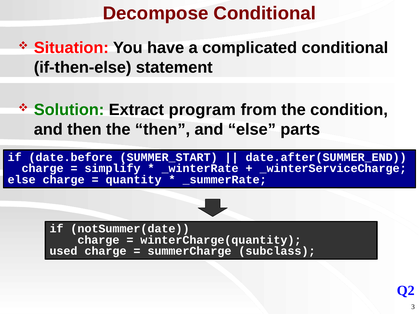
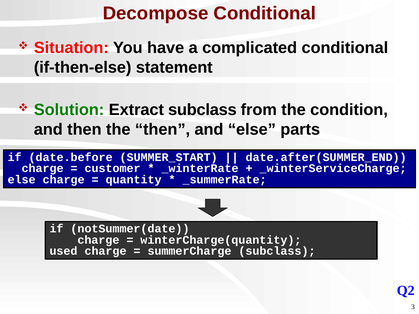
Extract program: program -> subclass (202, 110)
simplify: simplify -> customer (113, 168)
